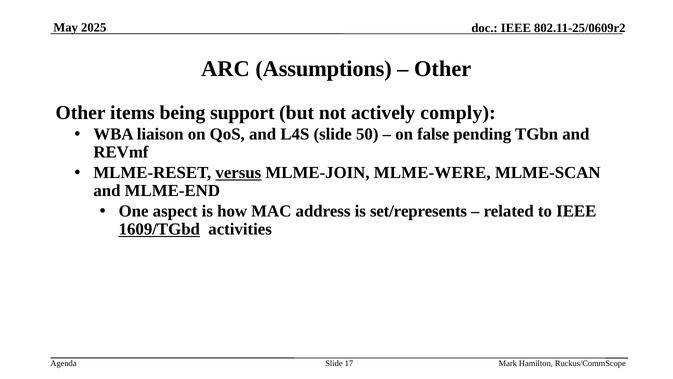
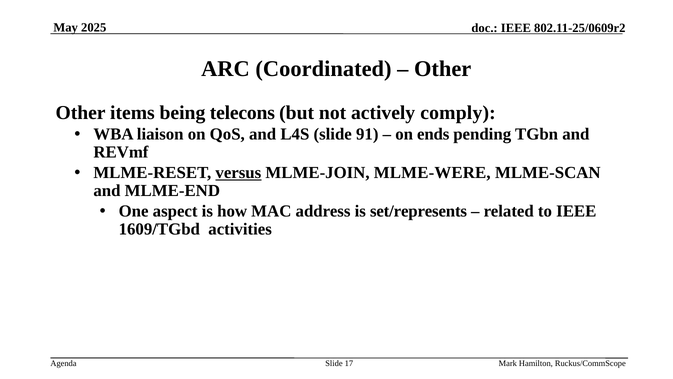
Assumptions: Assumptions -> Coordinated (324, 69)
support: support -> telecons (242, 113)
50: 50 -> 91 (367, 134)
false: false -> ends (433, 134)
1609/TGbd underline: present -> none (159, 229)
